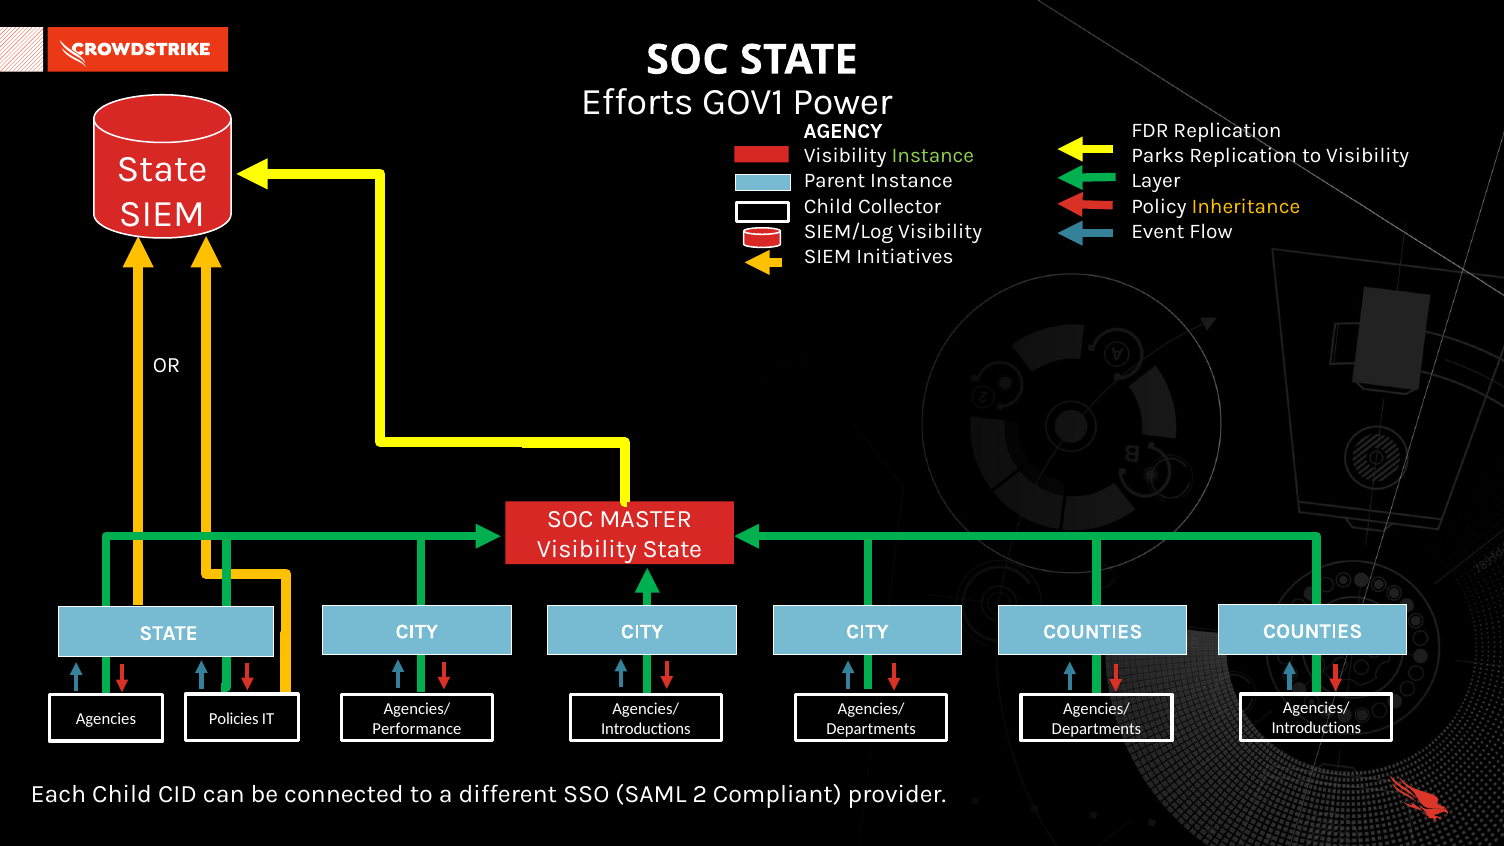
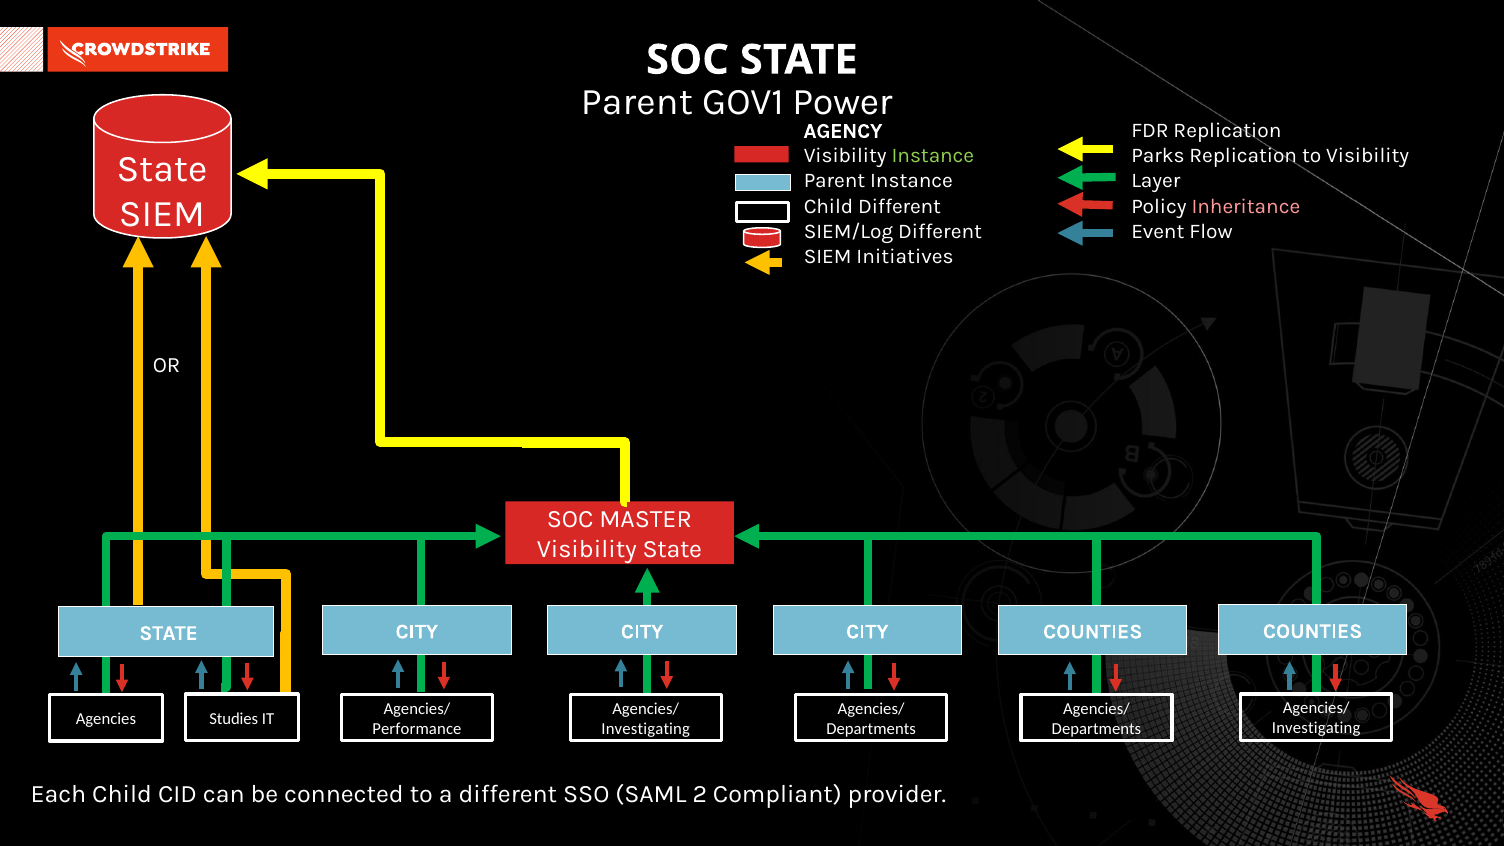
Efforts: Efforts -> Parent (637, 103)
Child Collector: Collector -> Different (900, 206)
Inheritance colour: yellow -> pink (1246, 206)
SIEM/Log Visibility: Visibility -> Different (940, 231)
Policies: Policies -> Studies (234, 719)
Introductions: Introductions -> Investigating (1316, 728)
Introductions: Introductions -> Investigating (646, 729)
